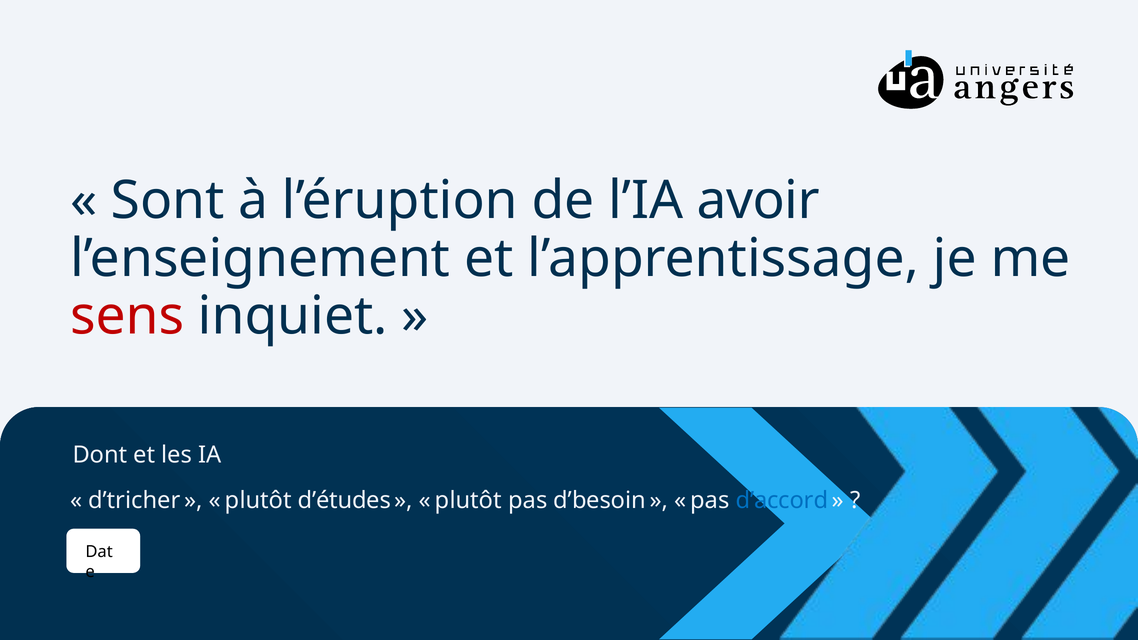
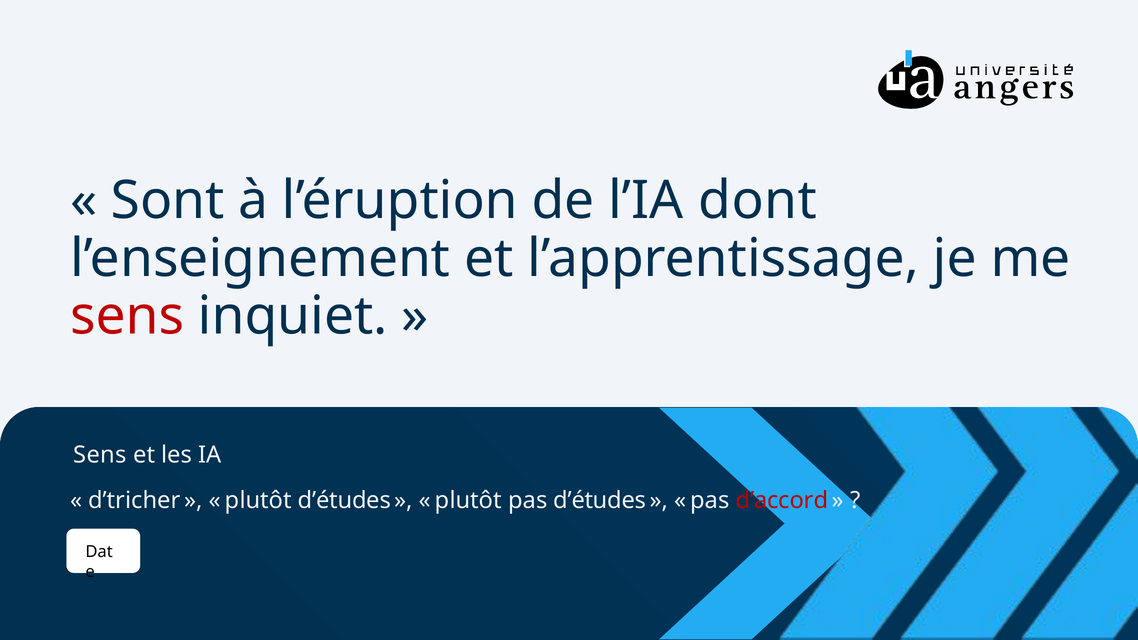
avoir: avoir -> dont (758, 201)
Dont: Dont -> Sens (100, 455)
pas d’besoin: d’besoin -> d’études (600, 500)
d’accord colour: blue -> red (782, 500)
